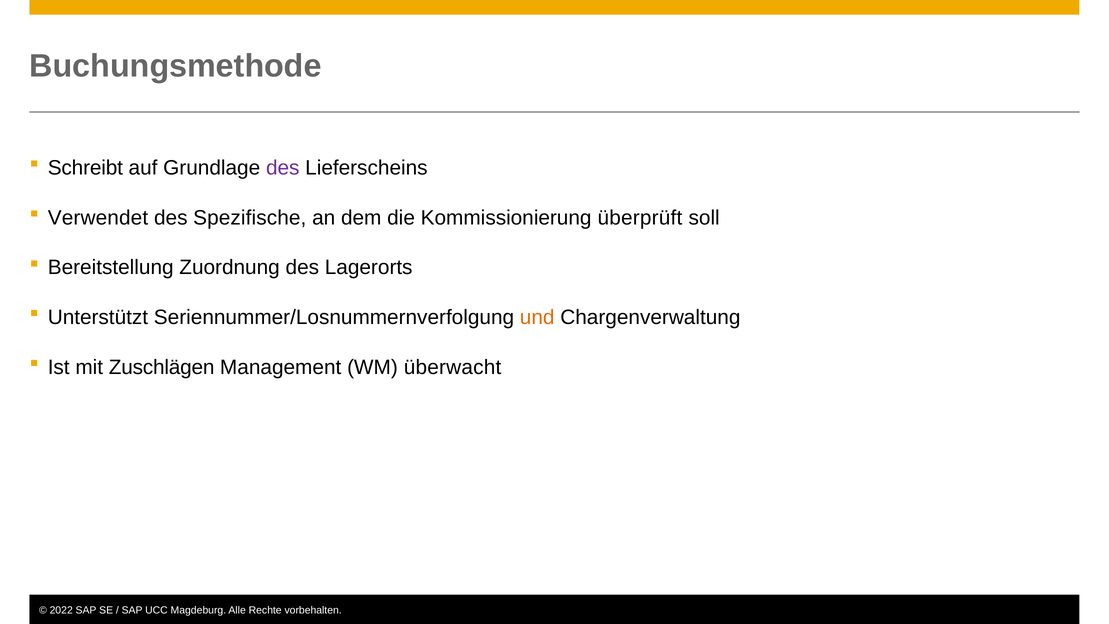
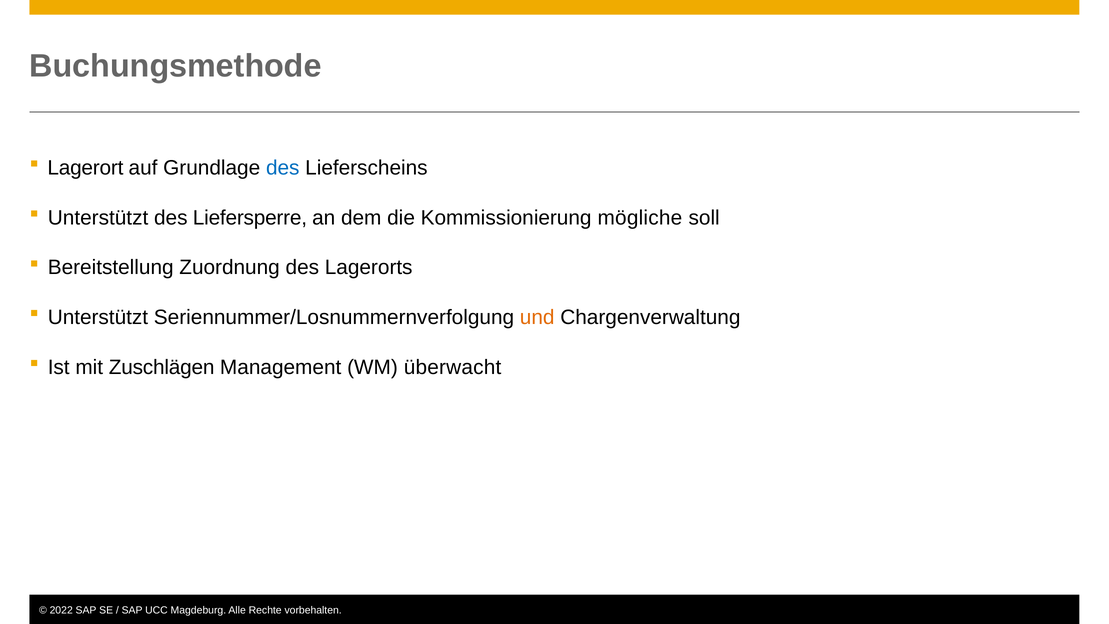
Schreibt: Schreibt -> Lagerort (85, 168)
des colour: purple -> blue (283, 168)
Verwendet: Verwendet -> Unterstützt (98, 218)
Spezifische: Spezifische -> Liefersperre (250, 218)
überprüft: überprüft -> mögliche (640, 218)
